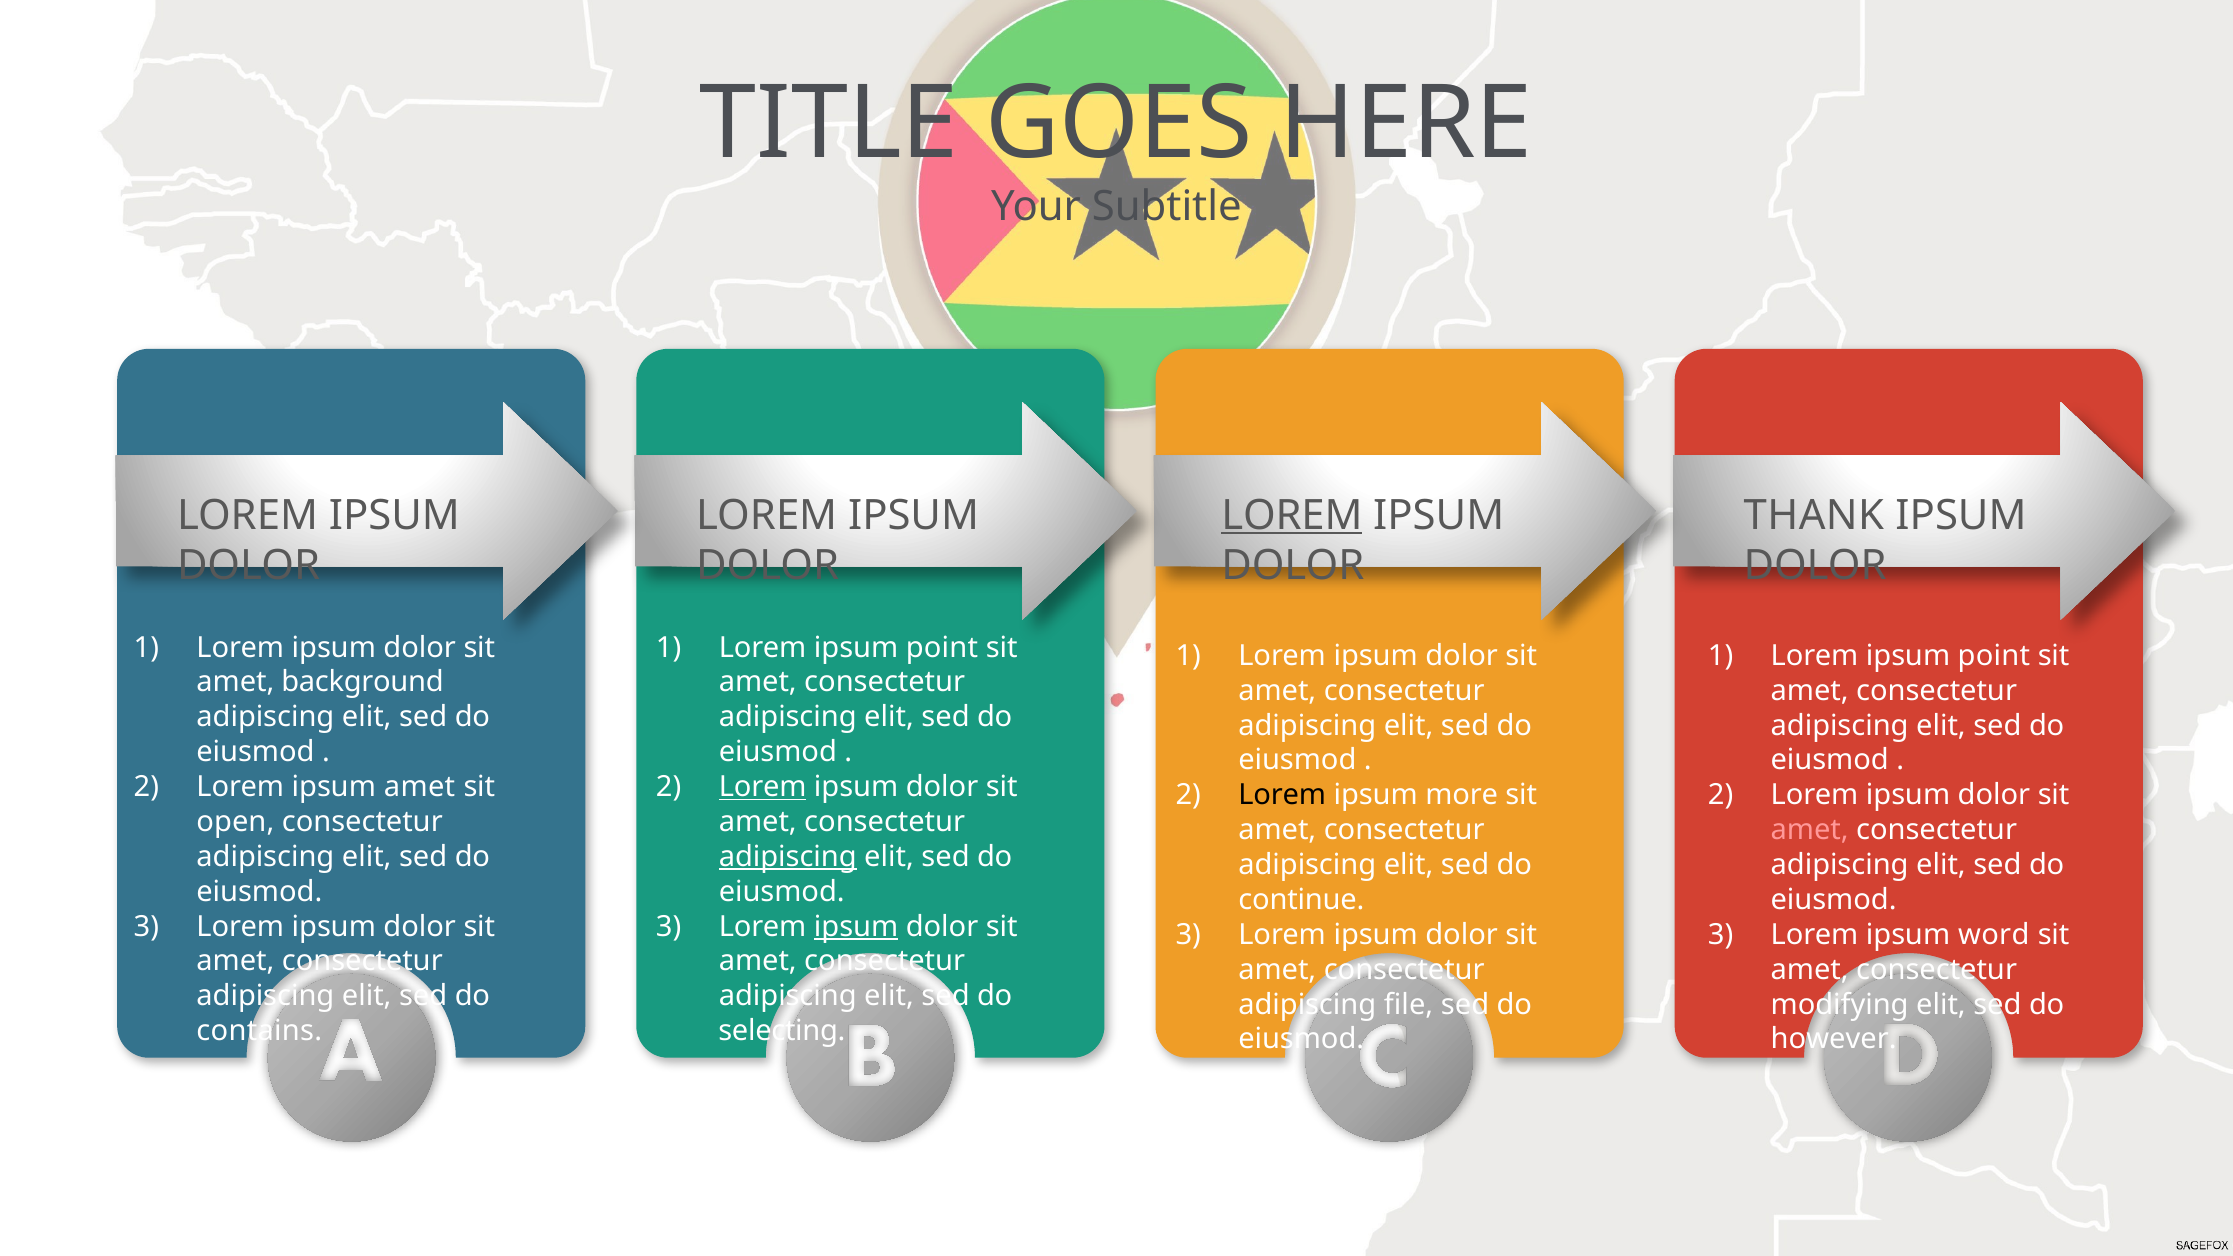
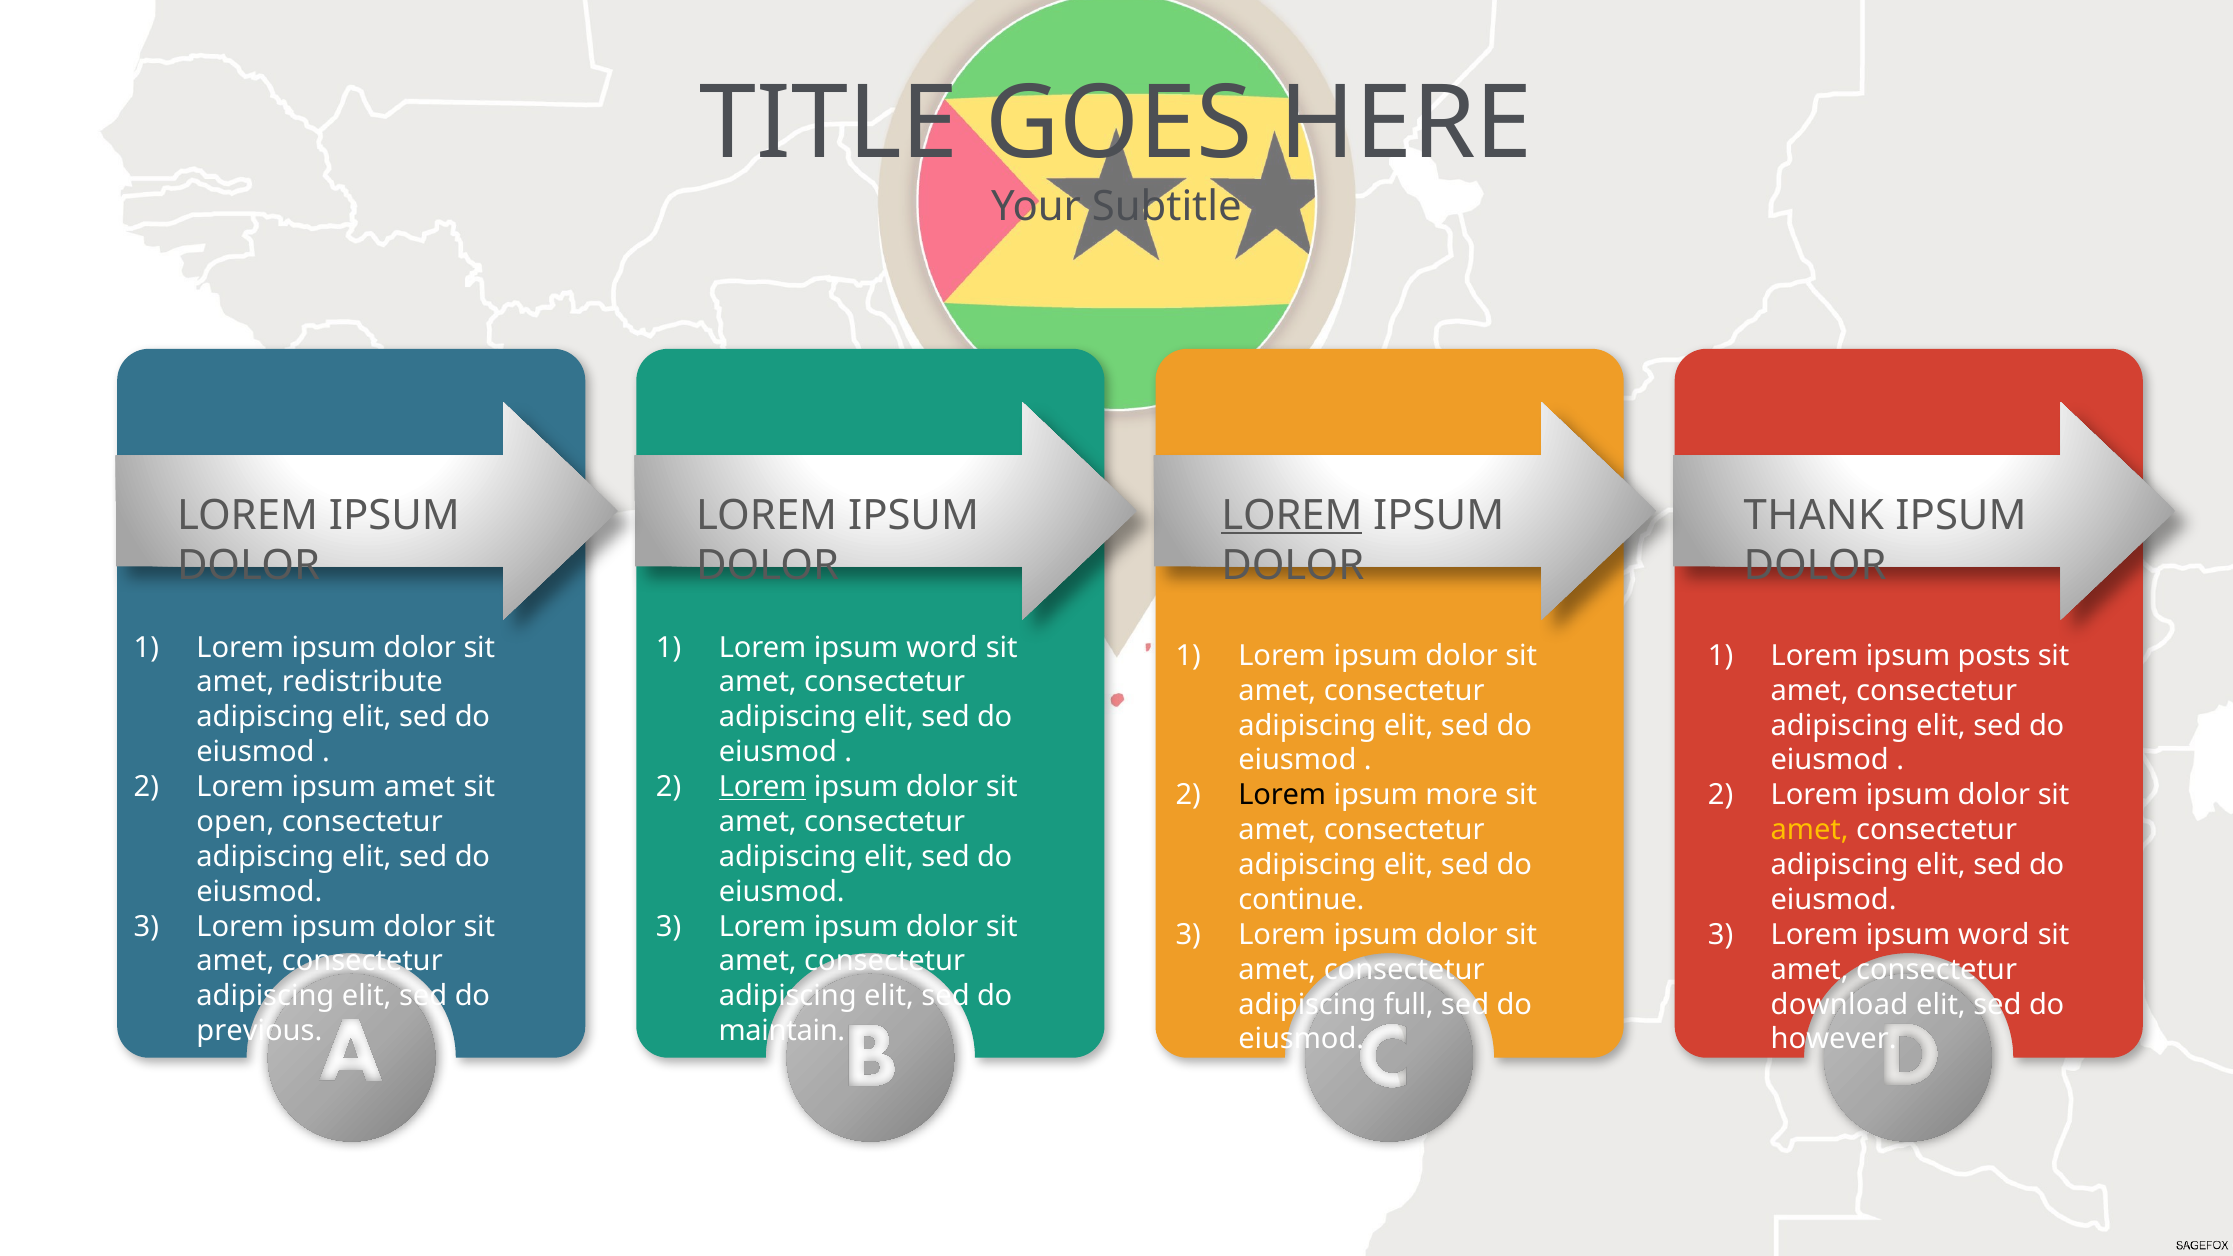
point: point -> word (942, 648)
point: point -> posts (1994, 656)
background: background -> redistribute (362, 682)
amet colour: pink -> yellow (1810, 830)
adipiscing underline: present -> none (788, 857)
ipsum underline: present -> none (856, 927)
file: file -> full (1409, 1004)
modifying: modifying -> download (1840, 1004)
contains: contains -> previous (259, 1031)
selecting: selecting -> maintain (782, 1031)
